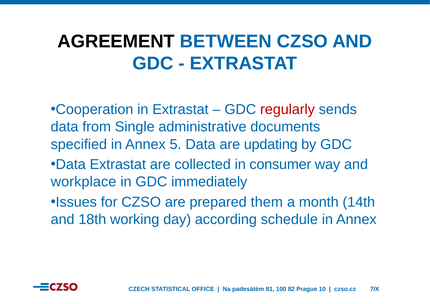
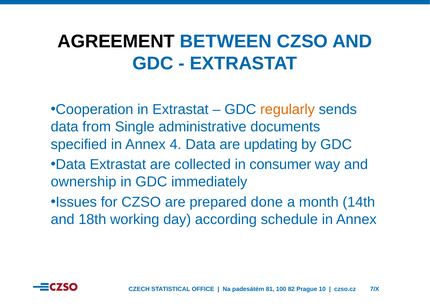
regularly colour: red -> orange (288, 110)
5: 5 -> 4 (176, 144)
workplace: workplace -> ownership (84, 182)
them: them -> done (267, 202)
